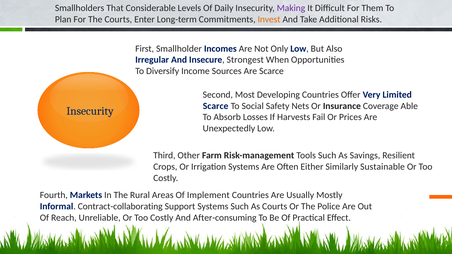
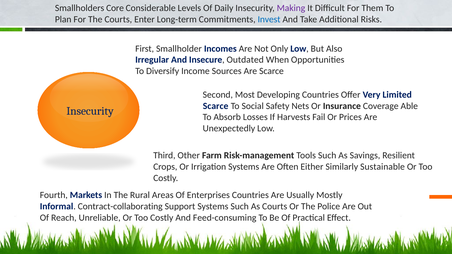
That: That -> Core (115, 8)
Invest colour: orange -> blue (269, 19)
Strongest: Strongest -> Outdated (245, 60)
Implement: Implement -> Enterprises (208, 195)
After-consuming: After-consuming -> Feed-consuming (225, 218)
